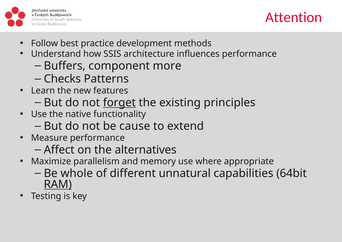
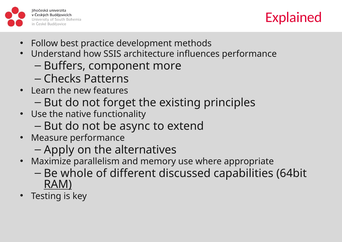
Attention: Attention -> Explained (294, 17)
forget underline: present -> none (119, 103)
cause: cause -> async (135, 126)
Affect: Affect -> Apply (59, 150)
unnatural: unnatural -> discussed (185, 173)
